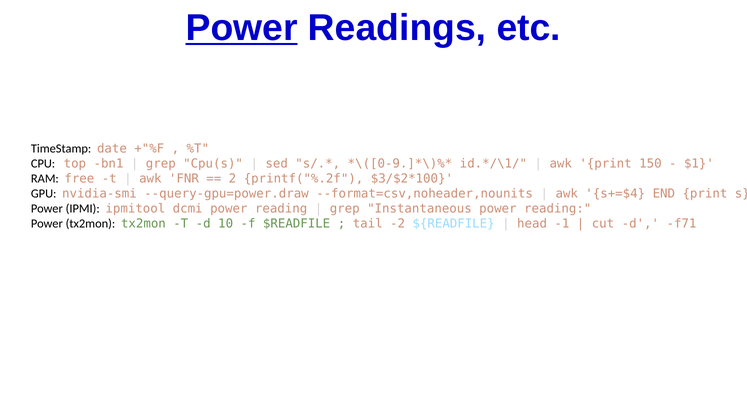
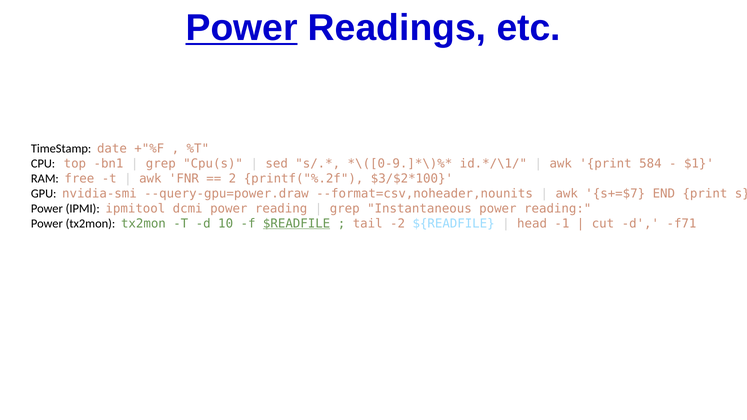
150: 150 -> 584 (650, 164)
s+=$4: s+=$4 -> s+=$7 (615, 194)
$READFILE underline: none -> present (297, 224)
